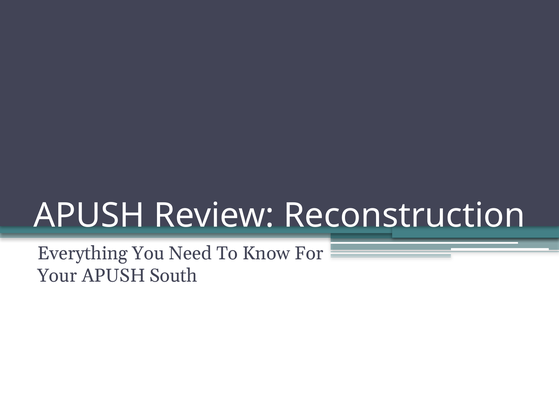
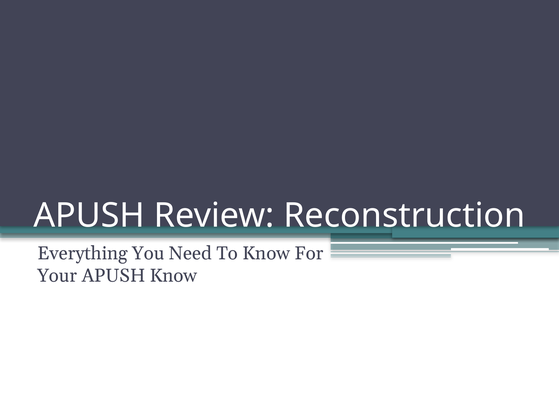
APUSH South: South -> Know (173, 276)
